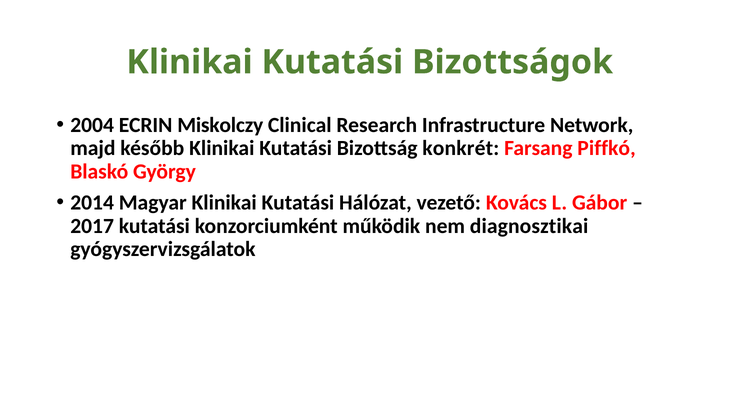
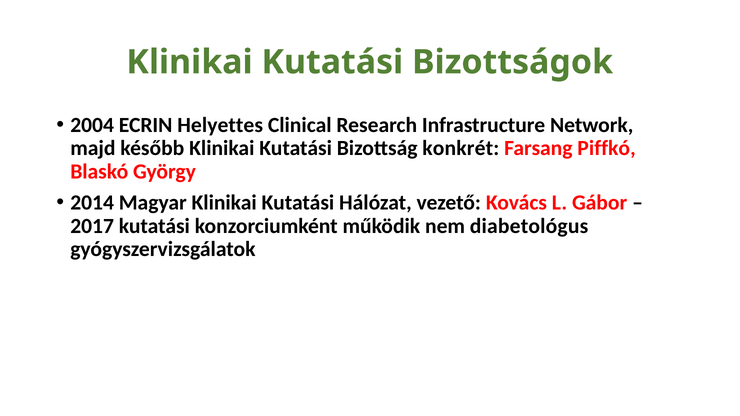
Miskolczy: Miskolczy -> Helyettes (220, 125)
diagnosztikai: diagnosztikai -> diabetológus (529, 226)
